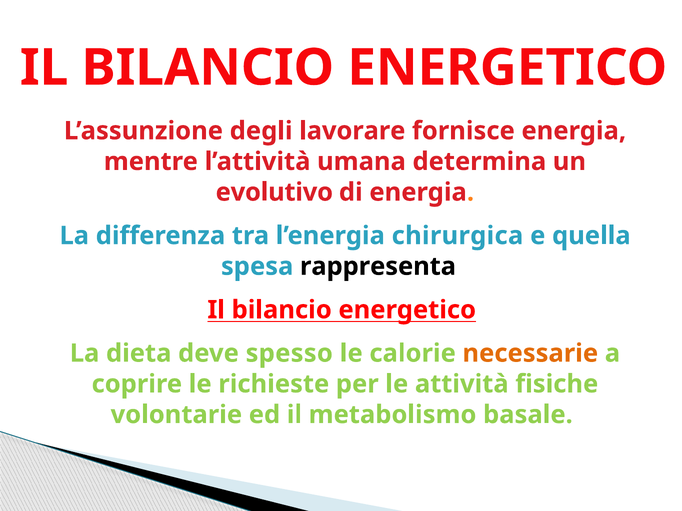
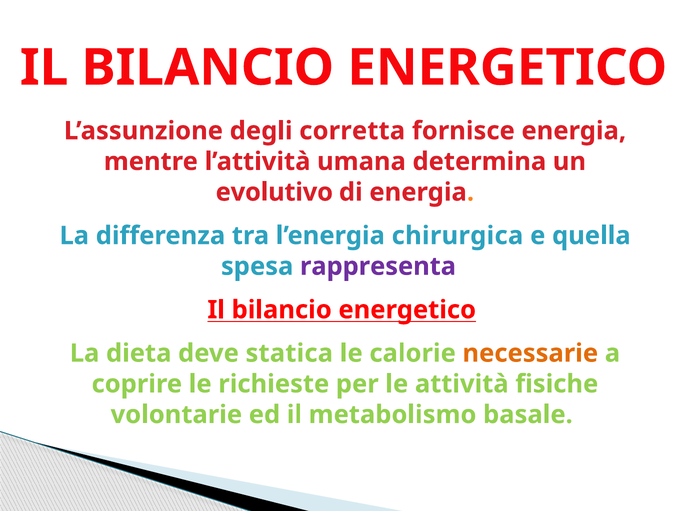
lavorare: lavorare -> corretta (352, 131)
rappresenta colour: black -> purple (378, 267)
spesso: spesso -> statica (289, 354)
